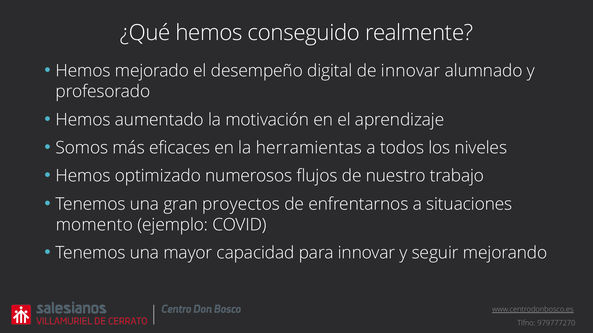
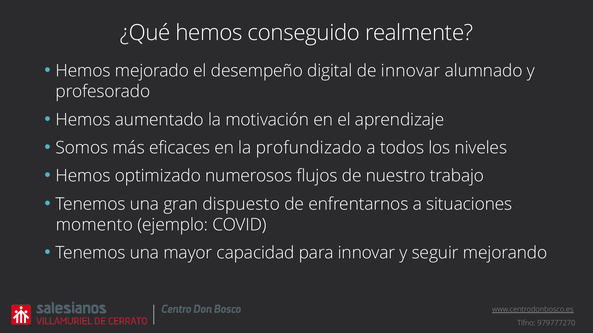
herramientas: herramientas -> profundizado (309, 148)
proyectos: proyectos -> dispuesto (241, 204)
